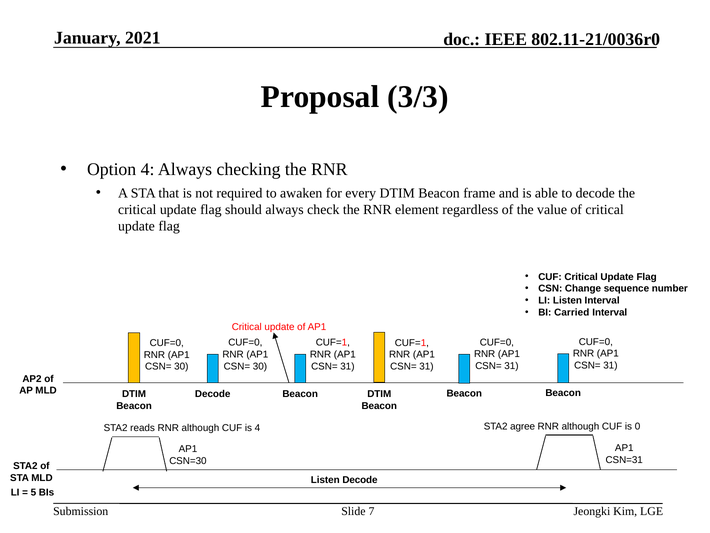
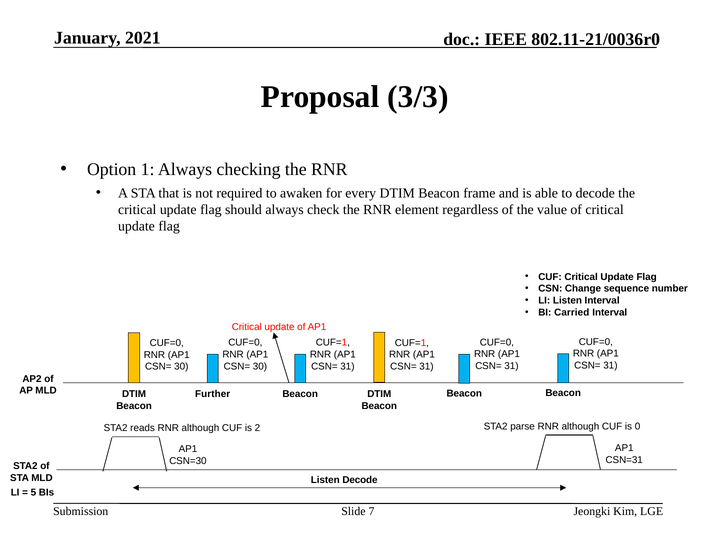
Option 4: 4 -> 1 (148, 169)
Decode: Decode -> Further (213, 393)
is 4: 4 -> 2 (257, 428)
agree: agree -> parse (523, 426)
